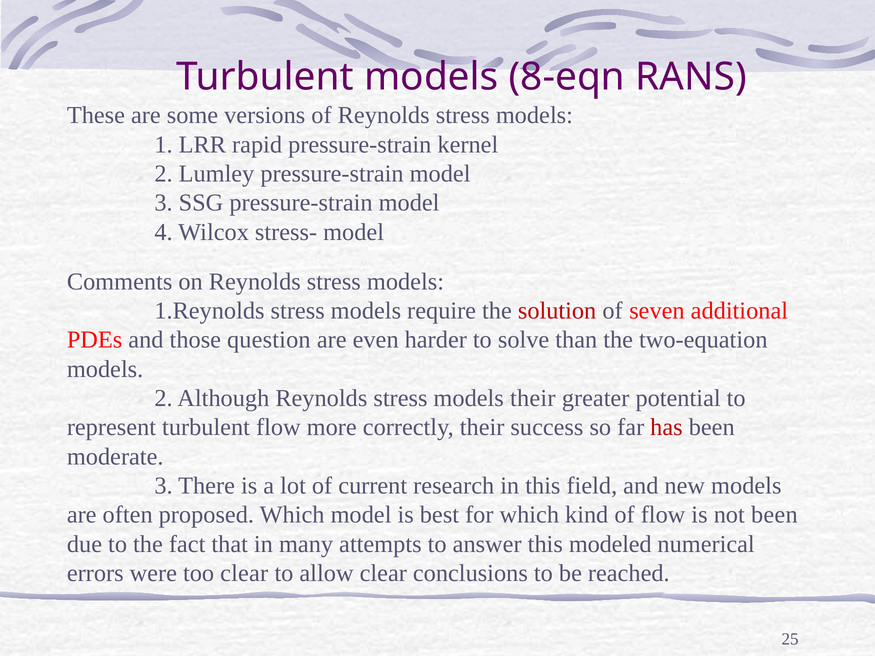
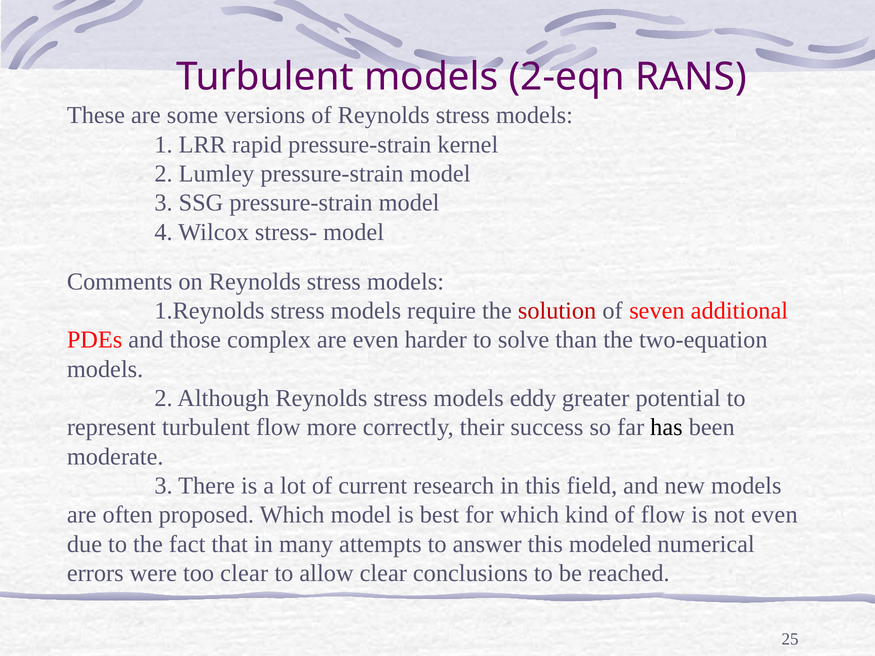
8-eqn: 8-eqn -> 2-eqn (567, 77)
question: question -> complex (269, 340)
models their: their -> eddy (533, 398)
has colour: red -> black (666, 427)
not been: been -> even (774, 515)
